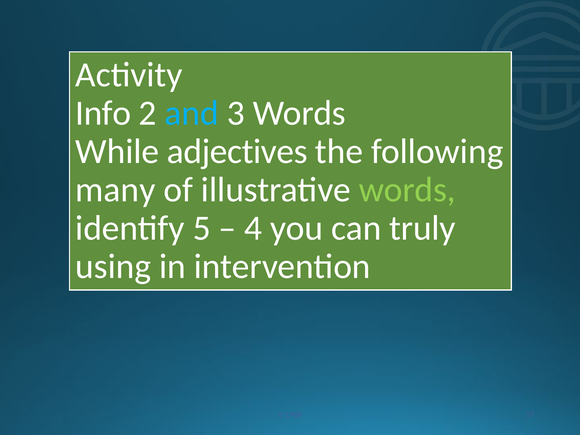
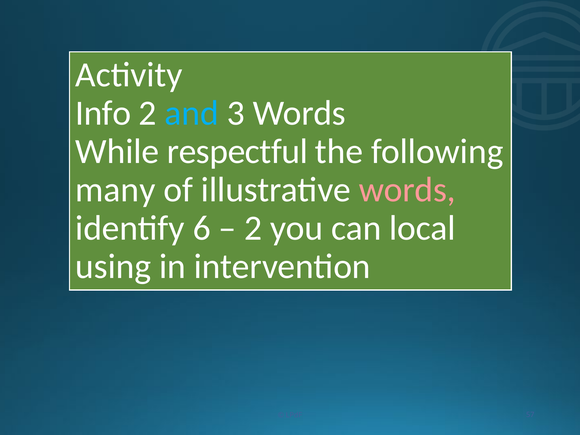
adjectives: adjectives -> respectful (237, 152)
words colour: light green -> pink (407, 190)
5: 5 -> 6 (202, 228)
4: 4 -> 2 (253, 228)
truly: truly -> local (422, 228)
